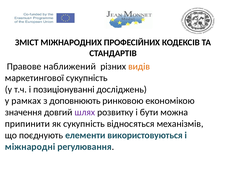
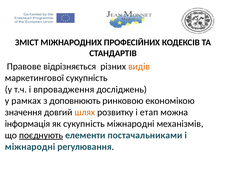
наближений: наближений -> відрізняється (70, 66)
позиціонуванні: позиціонуванні -> впровадження (64, 89)
шлях colour: purple -> orange (85, 112)
бути: бути -> етап (149, 112)
припинити: припинити -> інформація (27, 124)
сукупність відносяться: відносяться -> міжнародні (131, 124)
поєднують underline: none -> present (41, 135)
використовуються: використовуються -> постачальниками (145, 135)
